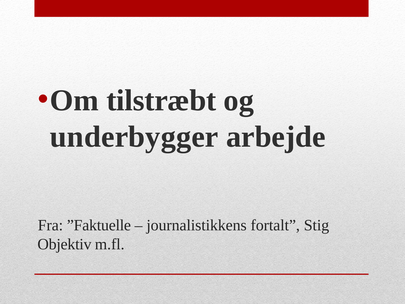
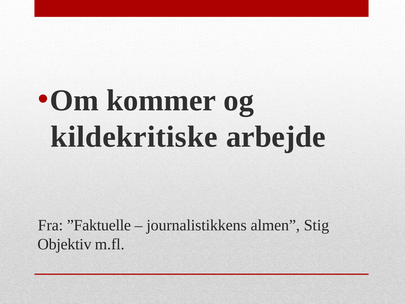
tilstræbt: tilstræbt -> kommer (161, 100)
underbygger: underbygger -> kildekritiske (134, 137)
fortalt: fortalt -> almen (275, 225)
